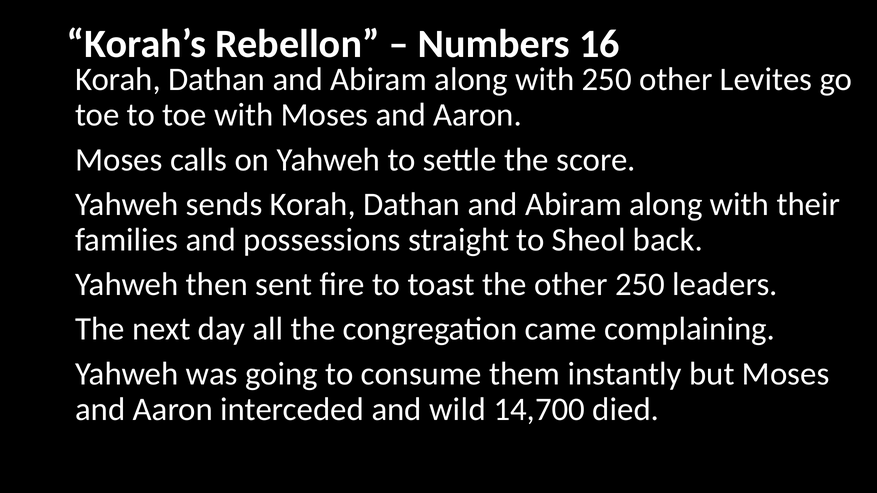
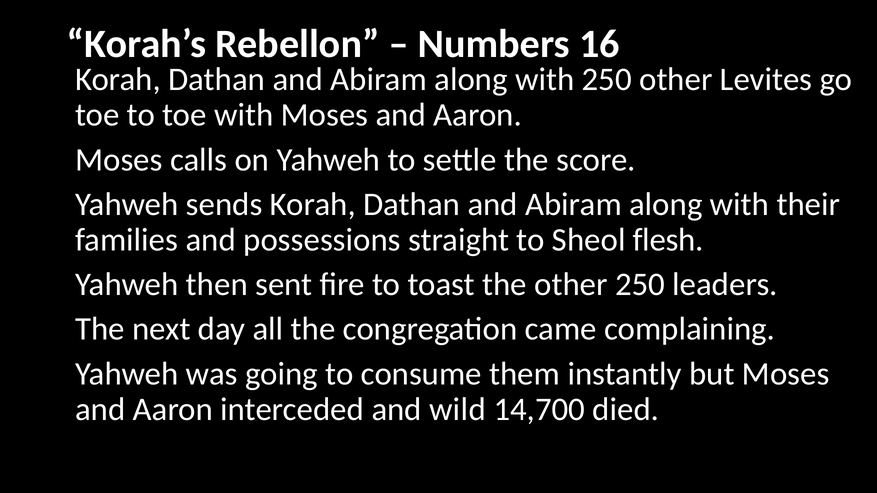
back: back -> flesh (668, 240)
